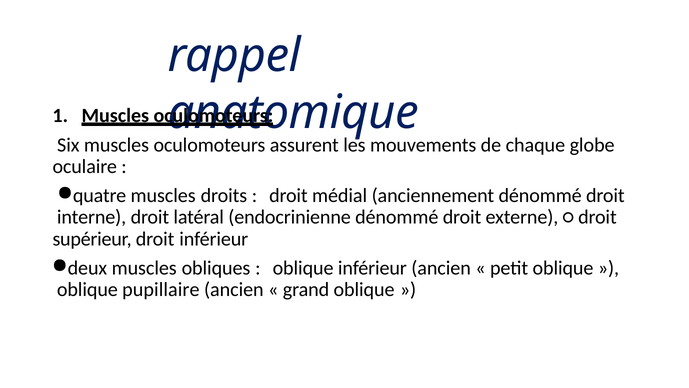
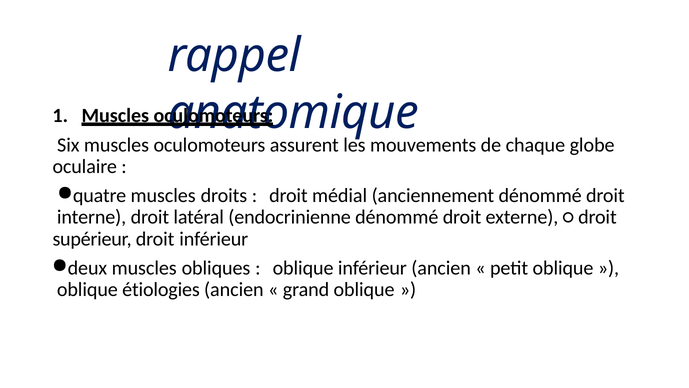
pupillaire: pupillaire -> étiologies (161, 289)
